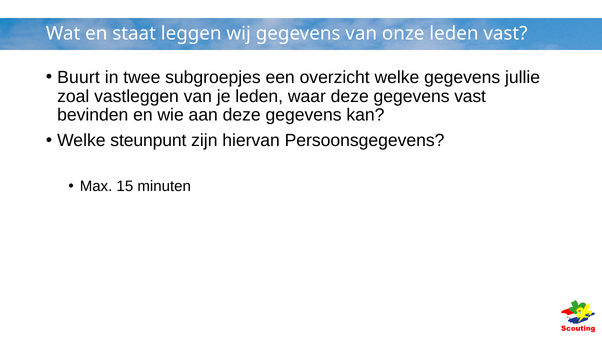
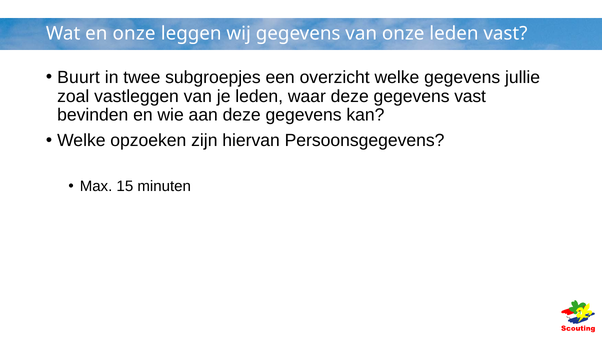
en staat: staat -> onze (134, 34)
steunpunt: steunpunt -> opzoeken (148, 140)
